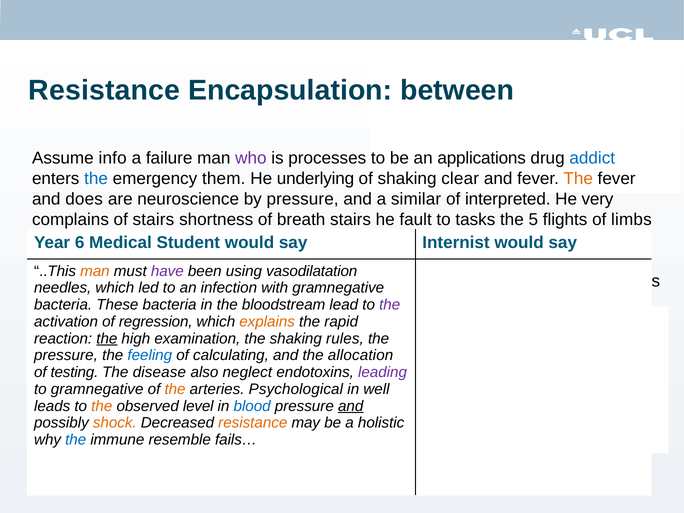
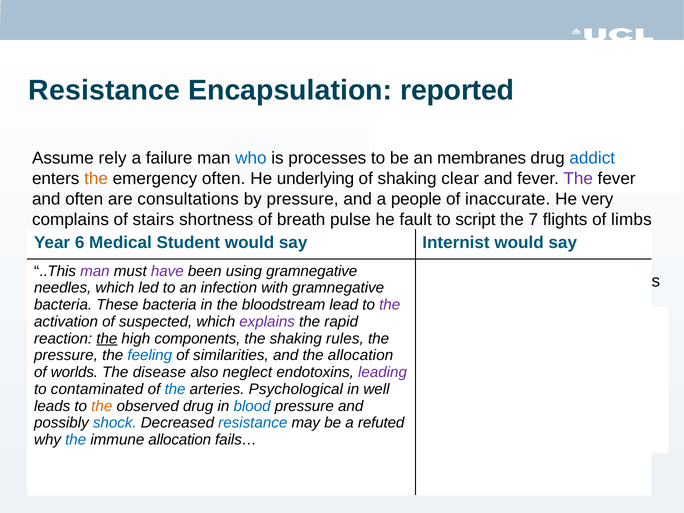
between: between -> reported (457, 90)
info: info -> rely (113, 158)
who colour: purple -> blue (251, 158)
an applications: applications -> membranes (482, 158)
the colour: blue -> orange (96, 179)
emergency them: them -> often (224, 179)
The colour: orange -> purple (578, 179)
and does: does -> often (84, 199)
neuroscience: neuroscience -> consultations (188, 199)
similar: similar -> people (416, 199)
interpreted: interpreted -> inaccurate (508, 199)
breath stairs: stairs -> pulse (351, 220)
tasks: tasks -> script (475, 220)
5: 5 -> 7 (533, 220)
man colour: orange -> purple (95, 271)
vasodilatation: vasodilatation -> gramnegative (312, 271)
regression: regression -> suspected (156, 322)
explains colour: orange -> purple (267, 322)
high examination: examination -> components (197, 339)
calculating: calculating -> similarities (231, 355)
testing: testing -> worlds (74, 372)
to gramnegative: gramnegative -> contaminated (97, 389)
the colour: orange -> blue (175, 389)
observed level: level -> drug (198, 406)
and underline: present -> none (351, 406)
shock colour: orange -> blue (115, 423)
resistance colour: orange -> blue (253, 423)
holistic: holistic -> refuted (381, 423)
immune resemble: resemble -> allocation (180, 440)
